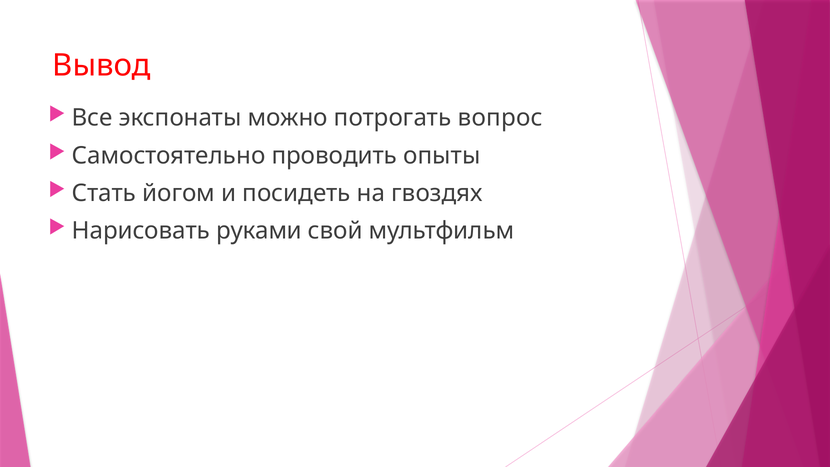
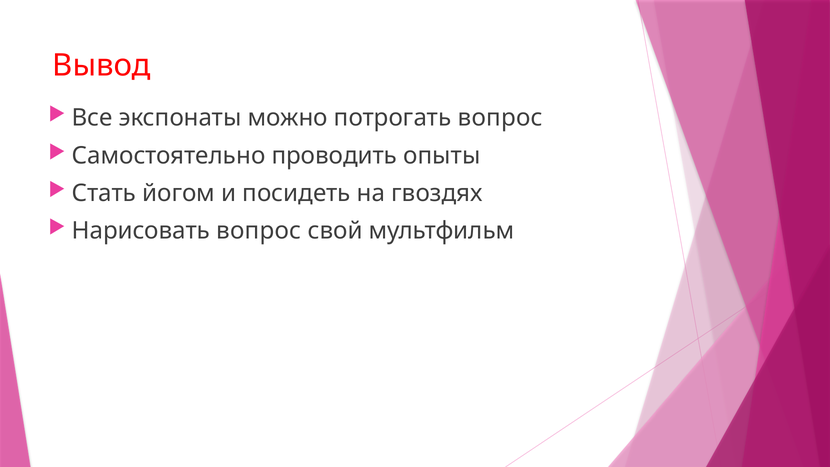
Нарисовать руками: руками -> вопрос (259, 231)
